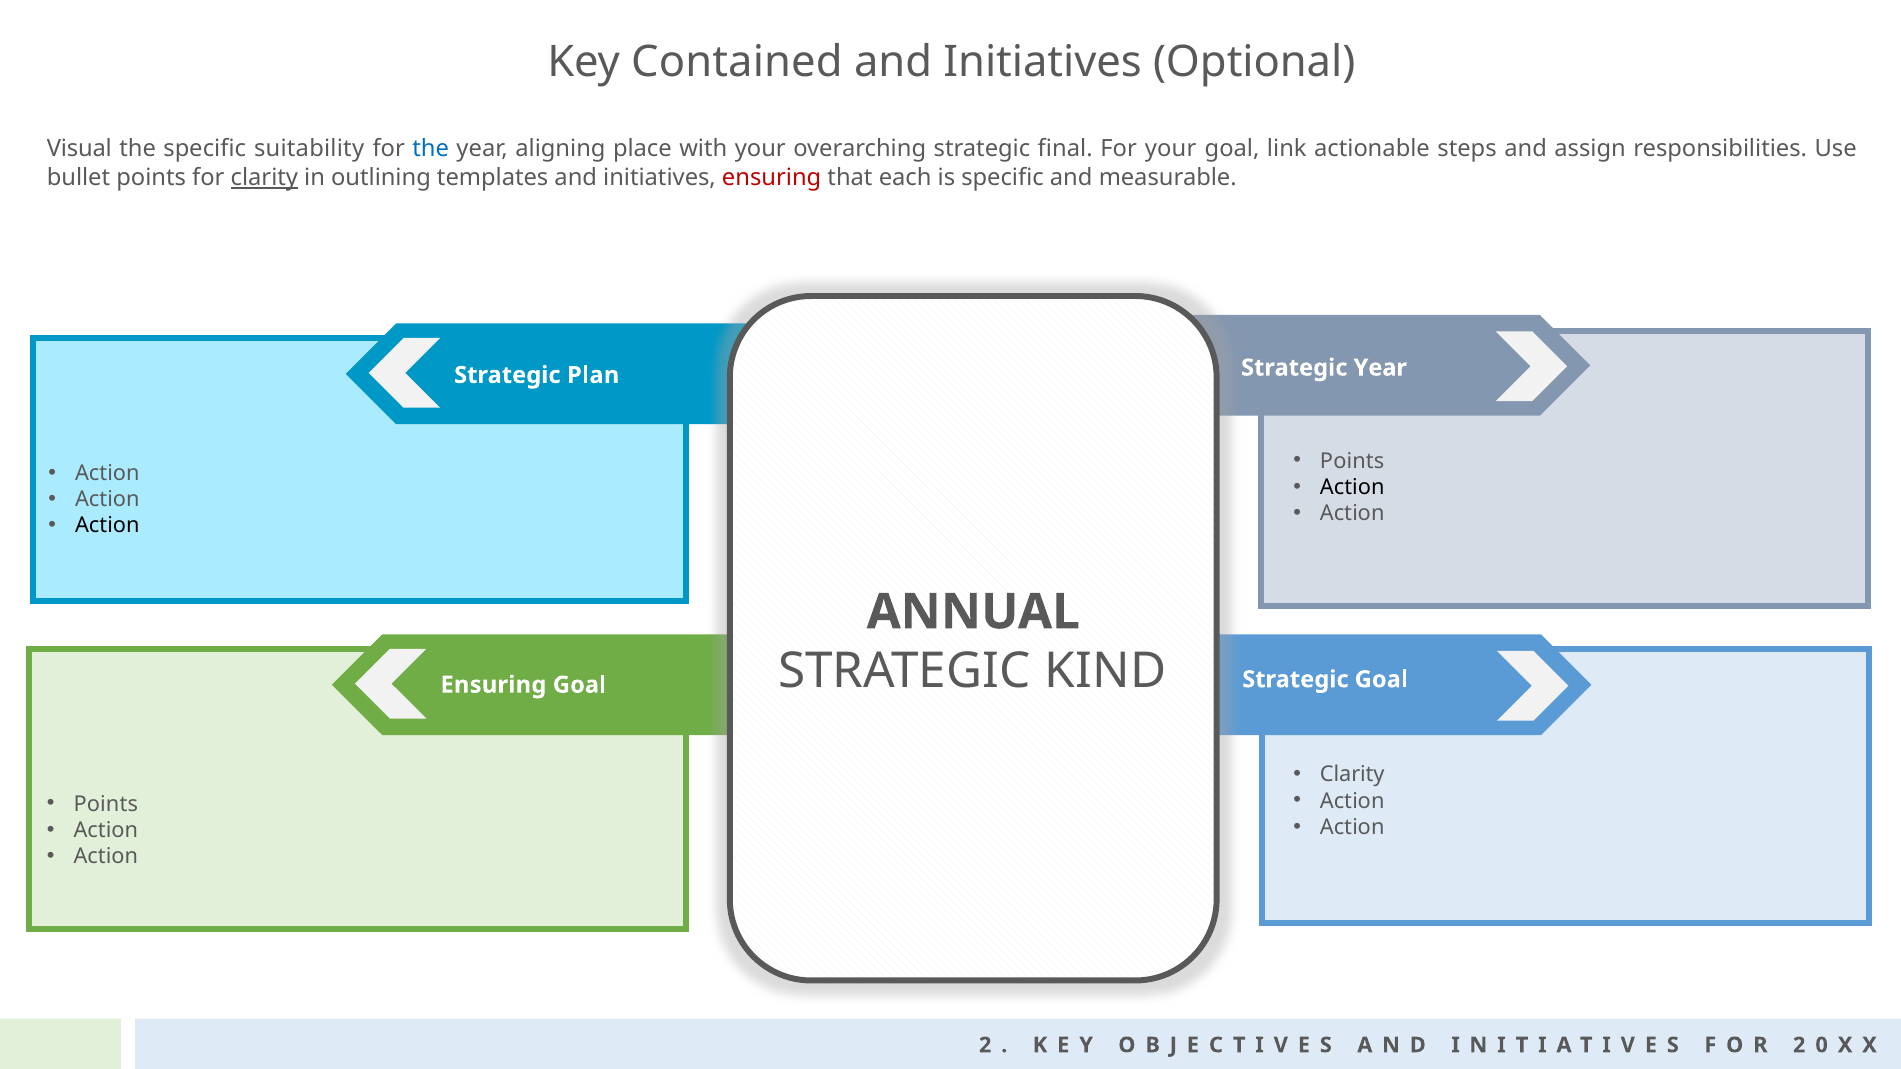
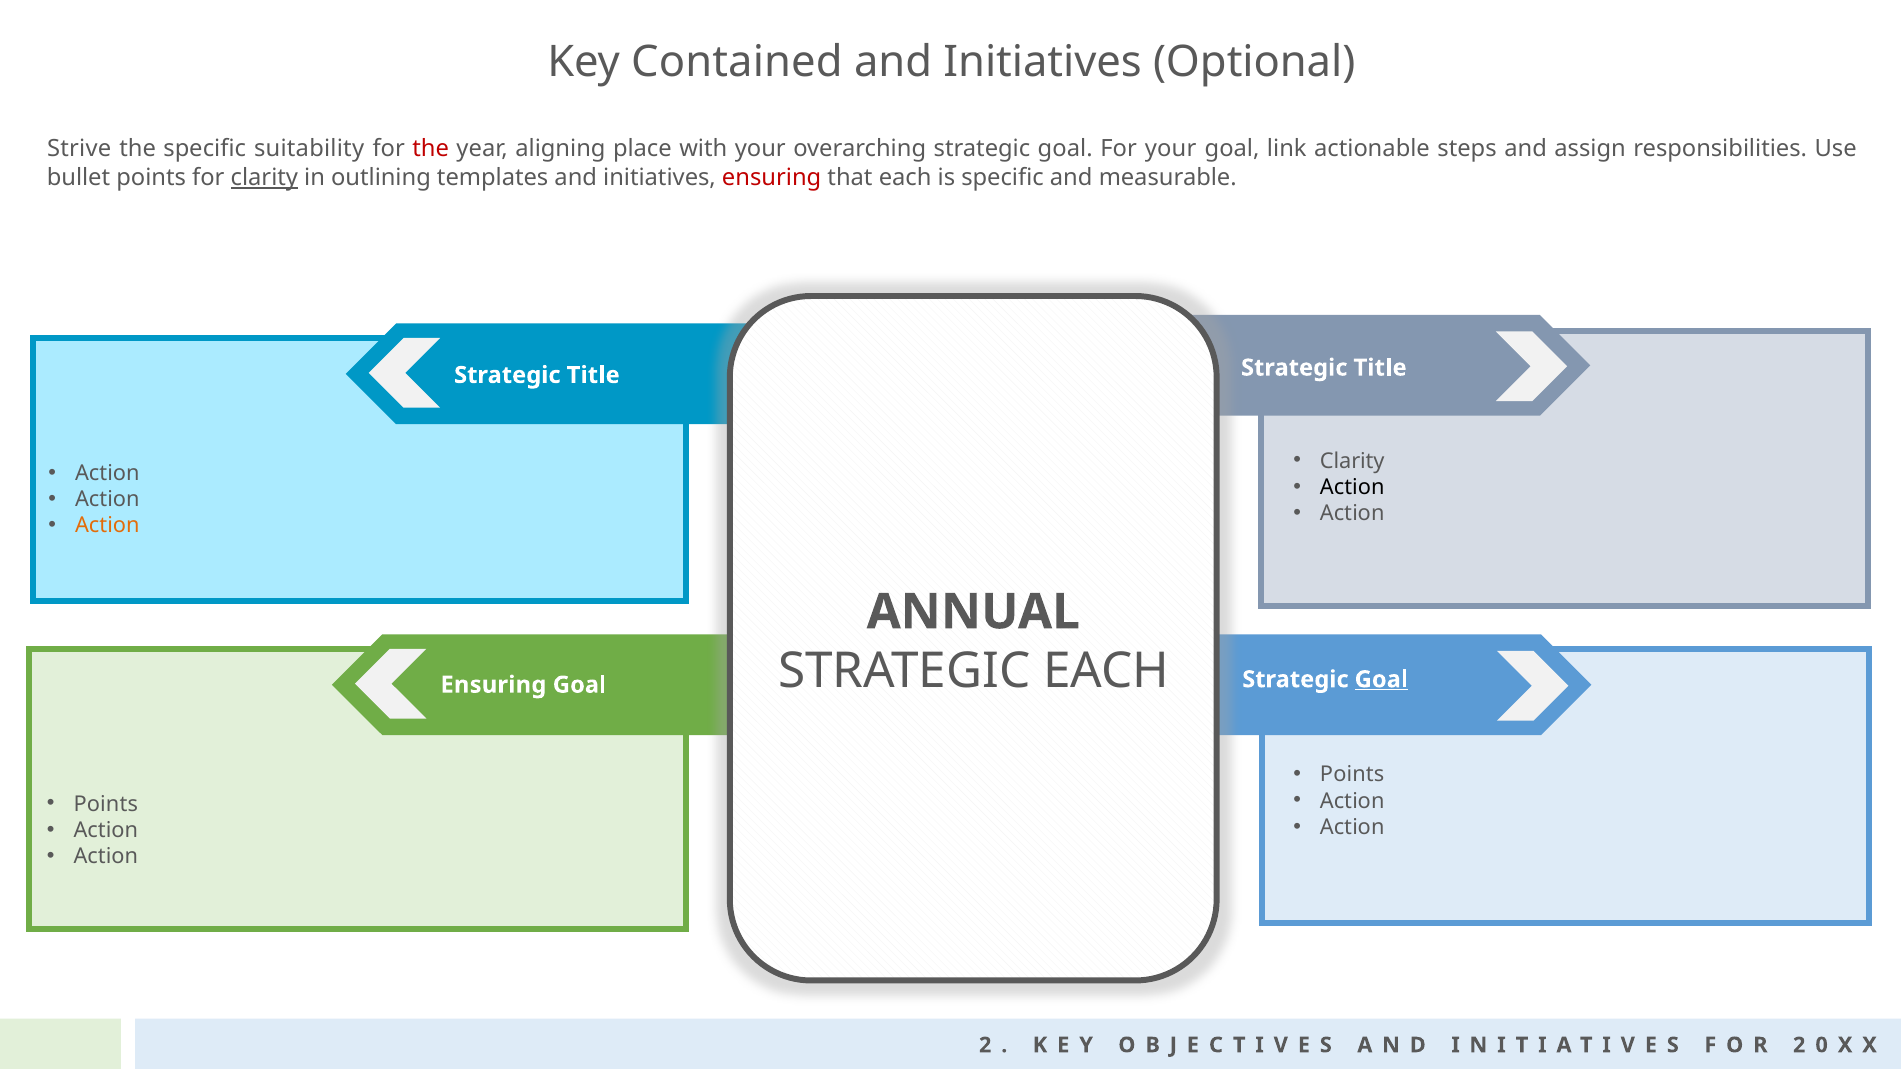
Visual: Visual -> Strive (79, 149)
the colour: blue -> red (431, 149)
overarching strategic final: final -> goal (1065, 149)
Year: Year -> Title (1380, 368)
Plan: Plan -> Title (593, 375)
Points: Points -> Clarity (1352, 461)
Action colour: black -> orange (107, 526)
STRATEGIC KIND: KIND -> EACH (1106, 672)
Goal underline: none -> present (1381, 680)
Clarity: Clarity -> Points (1352, 775)
